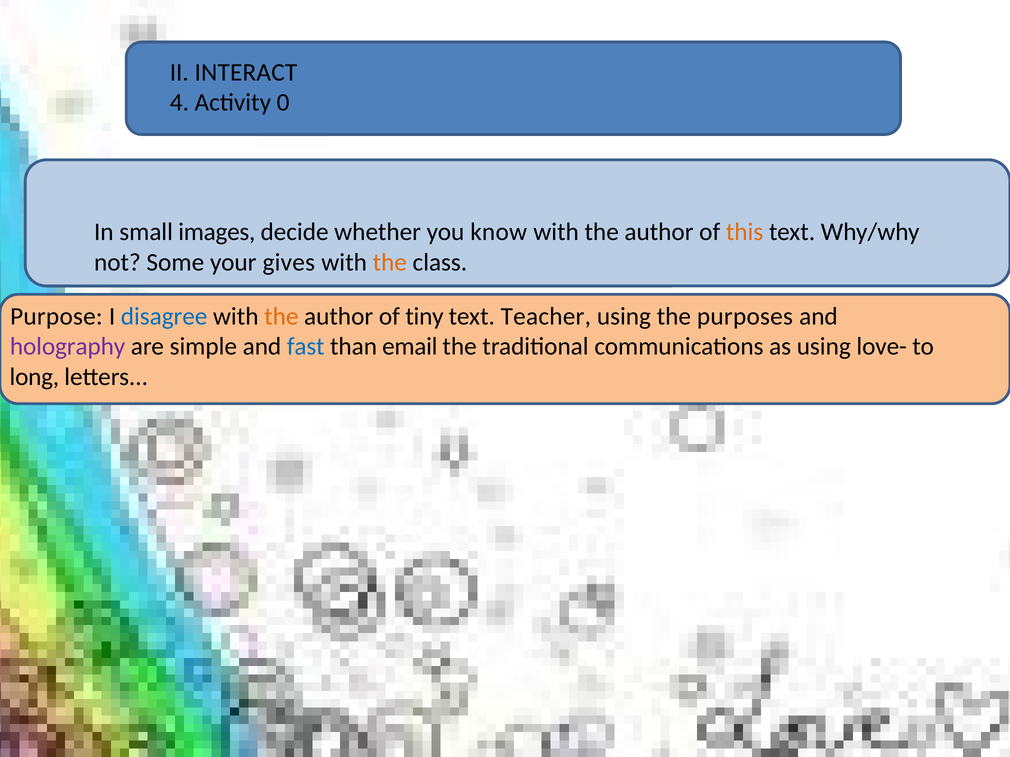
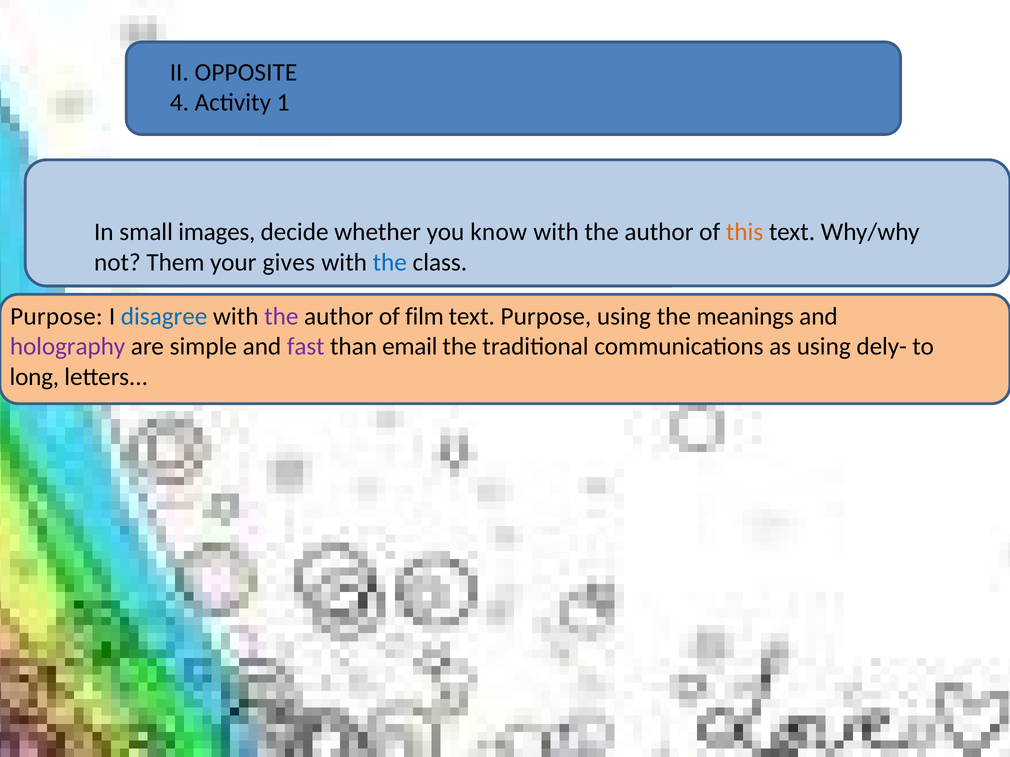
INTERACT: INTERACT -> OPPOSITE (246, 72)
0: 0 -> 1 (283, 103)
Some: Some -> Them (175, 263)
the colour: orange -> blue (390, 263)
the colour: orange -> purple (281, 316)
tiny: tiny -> film (424, 316)
text Teacher: Teacher -> Purpose (546, 316)
purposes: purposes -> meanings (745, 316)
fast colour: blue -> purple (306, 347)
love-: love- -> dely- (882, 347)
